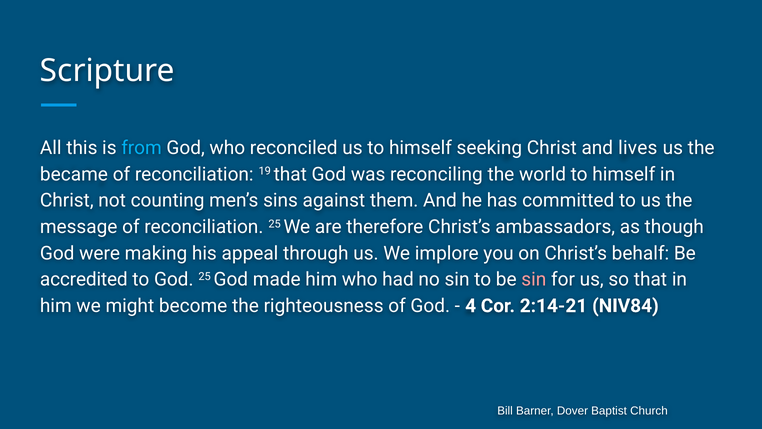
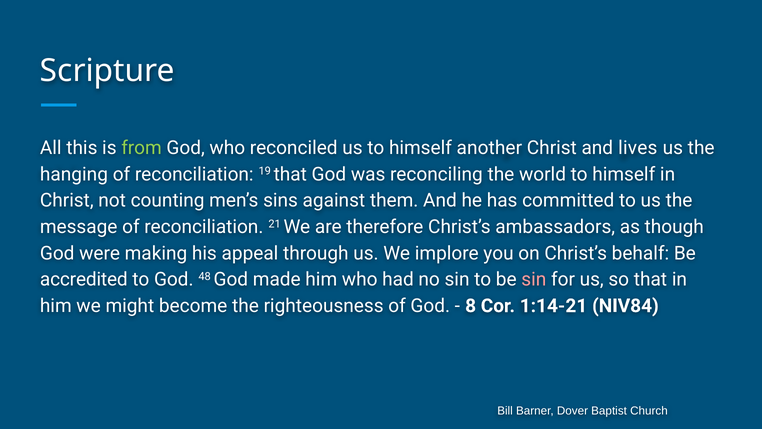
from colour: light blue -> light green (142, 148)
seeking: seeking -> another (489, 148)
became: became -> hanging (74, 174)
reconciliation 25: 25 -> 21 (275, 224)
God 25: 25 -> 48 (205, 276)
4: 4 -> 8 (471, 306)
2:14-21: 2:14-21 -> 1:14-21 (554, 306)
